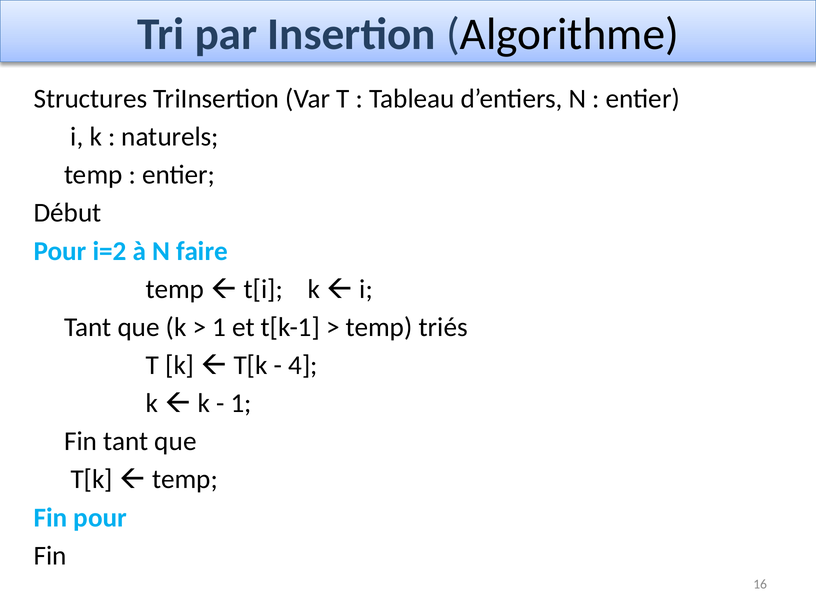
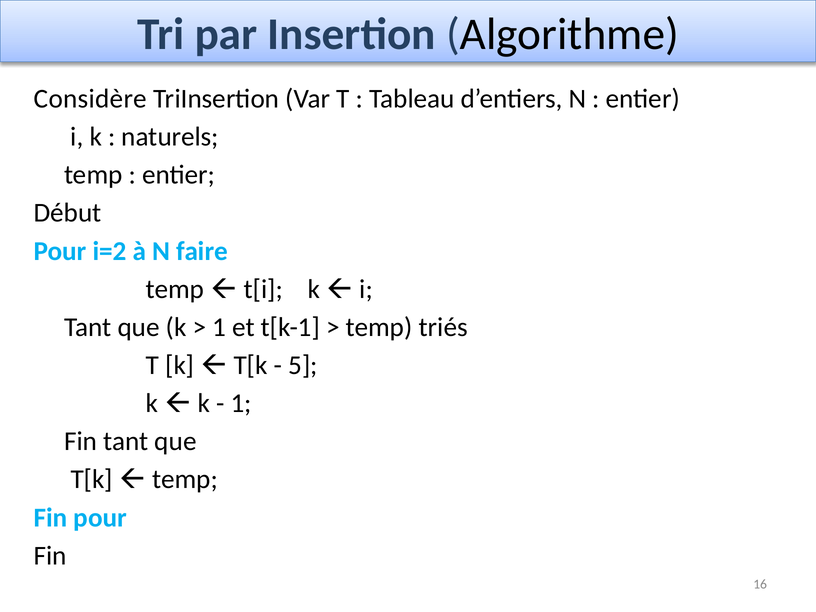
Structures: Structures -> Considère (90, 99)
4: 4 -> 5 (303, 365)
